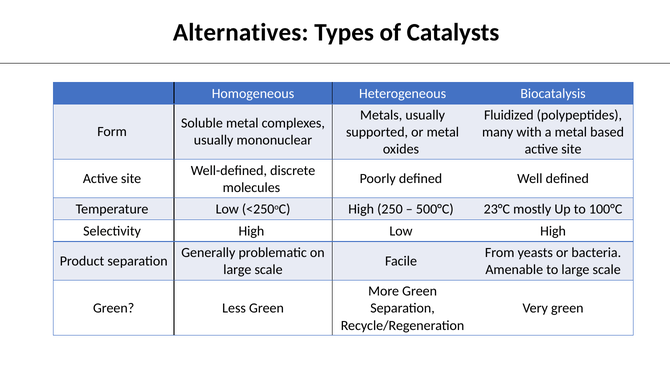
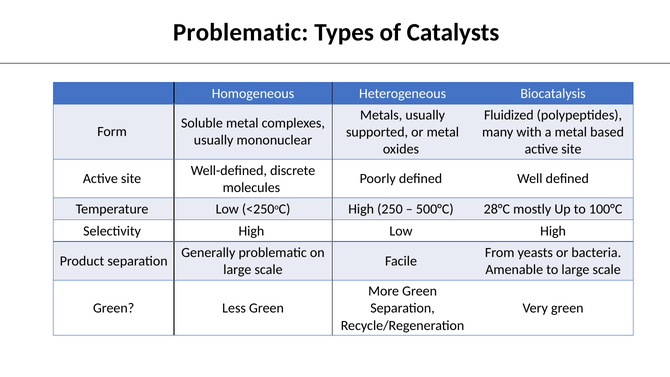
Alternatives: Alternatives -> Problematic (241, 33)
23°C: 23°C -> 28°C (497, 209)
